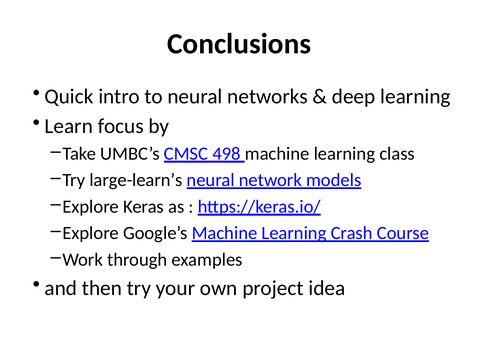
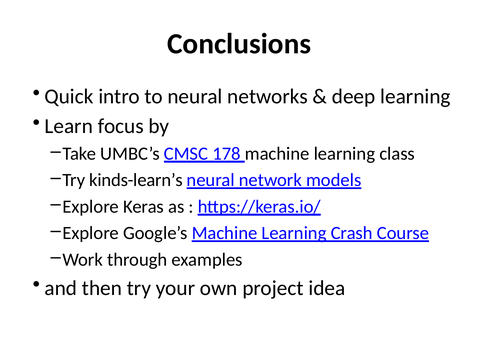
498: 498 -> 178 (226, 154)
large-learn’s: large-learn’s -> kinds-learn’s (136, 180)
